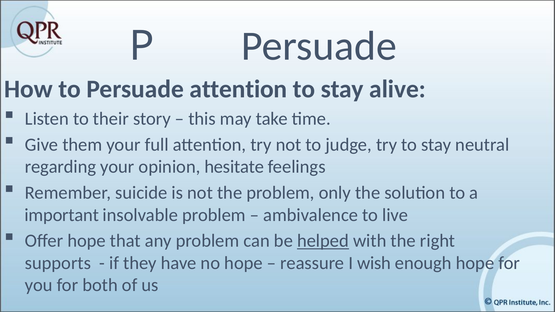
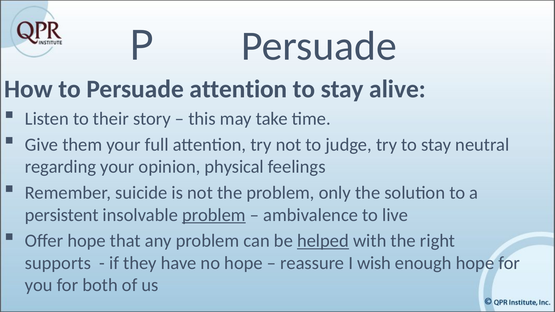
hesitate: hesitate -> physical (234, 167)
important: important -> persistent (62, 215)
problem underline: none -> present (214, 215)
